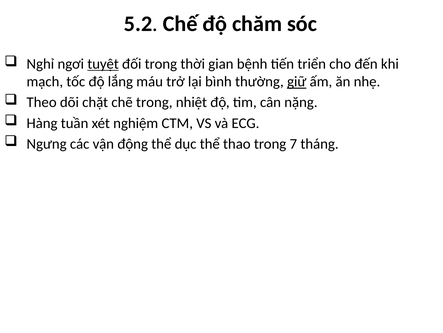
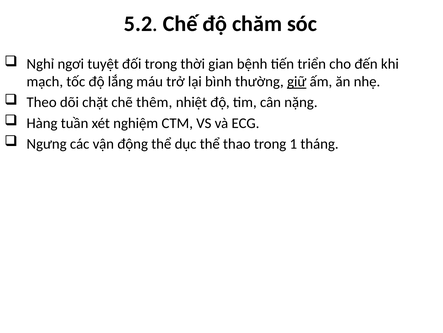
tuyệt underline: present -> none (103, 64)
chẽ trong: trong -> thêm (154, 102)
7: 7 -> 1 (293, 144)
